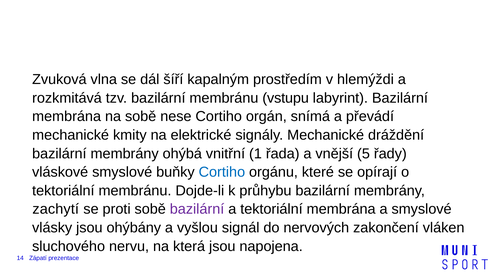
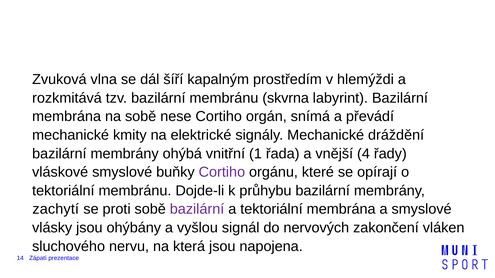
vstupu: vstupu -> skvrna (286, 98)
5: 5 -> 4 (363, 154)
Cortiho colour: blue -> purple (222, 172)
